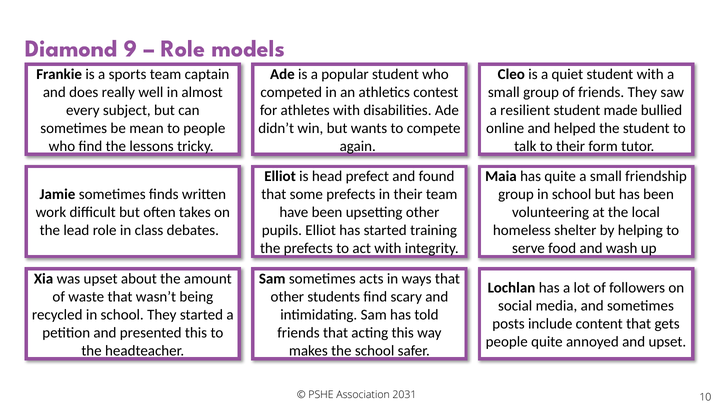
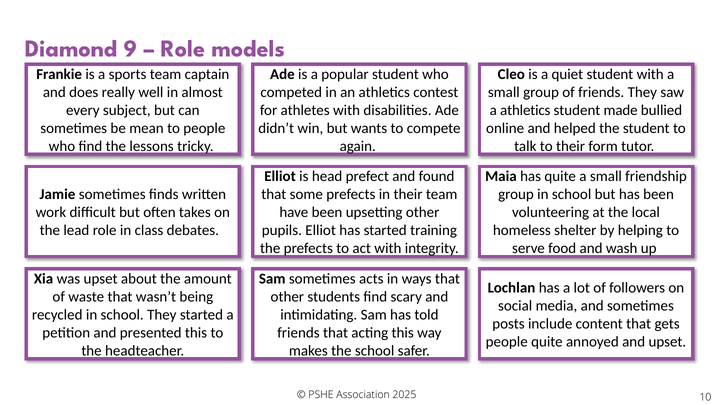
a resilient: resilient -> athletics (525, 110)
2031: 2031 -> 2025 (404, 394)
